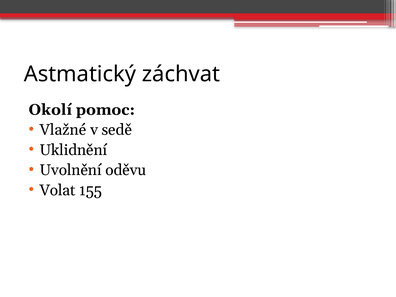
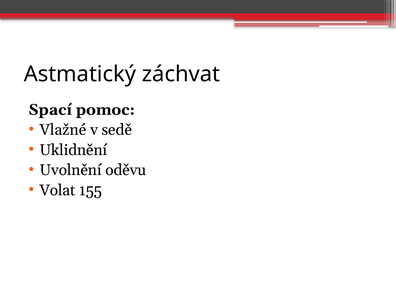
Okolí: Okolí -> Spací (50, 110)
